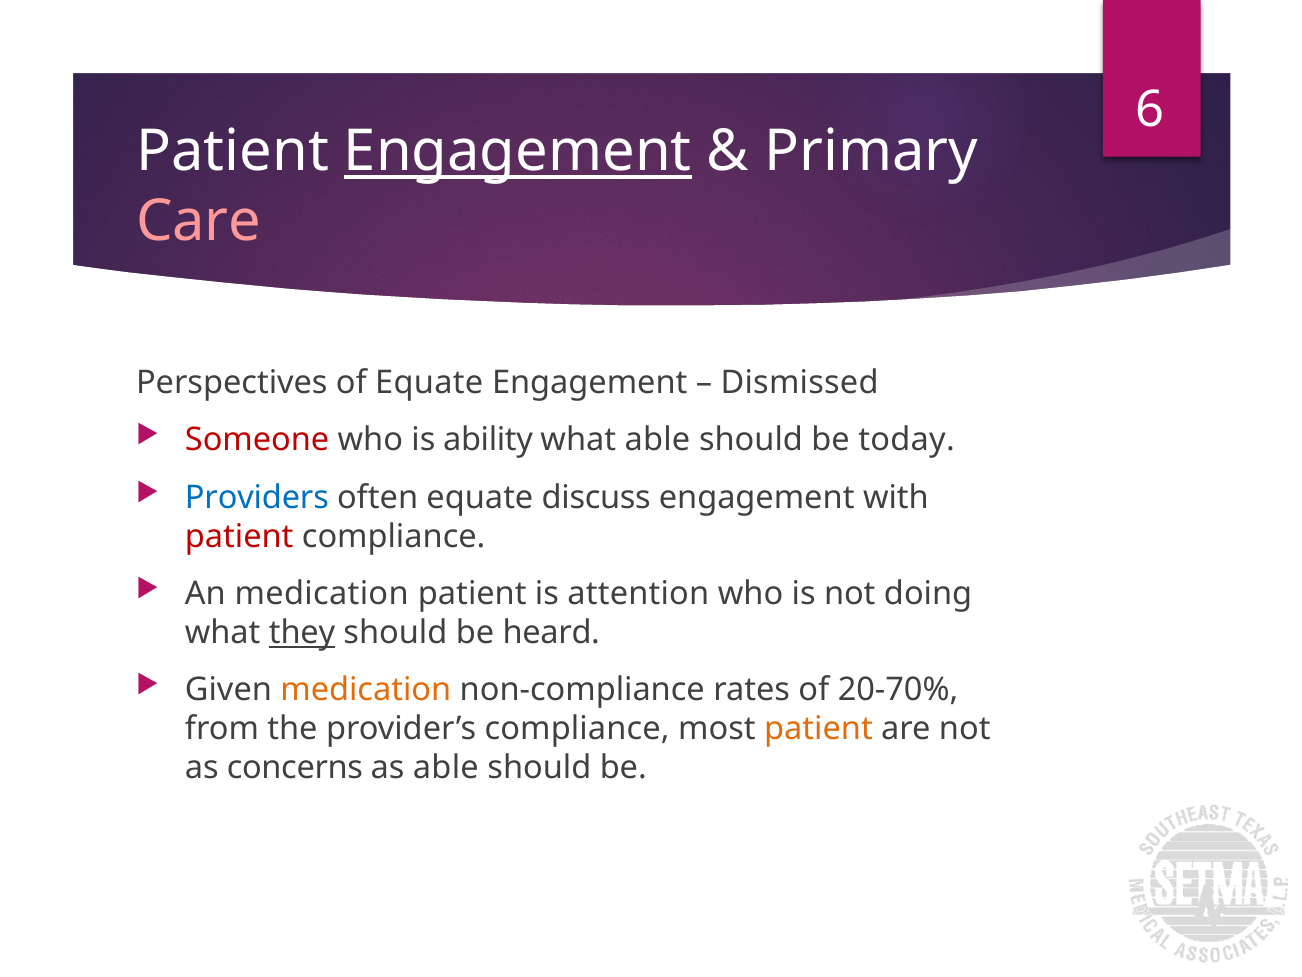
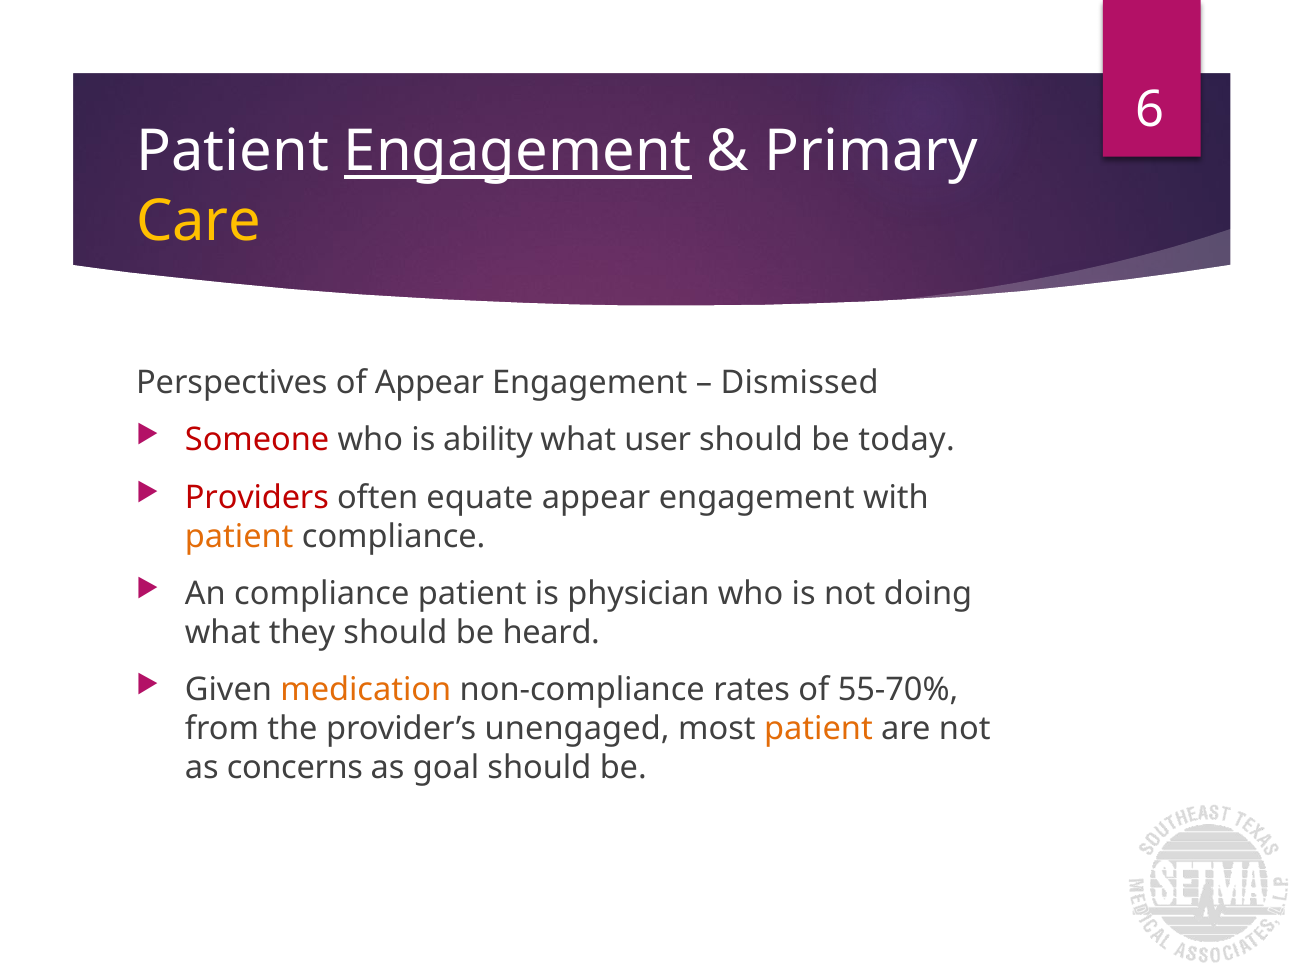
Care colour: pink -> yellow (199, 221)
of Equate: Equate -> Appear (430, 383)
what able: able -> user (658, 440)
Providers colour: blue -> red (257, 497)
equate discuss: discuss -> appear (596, 497)
patient colour: red -> orange (239, 536)
An medication: medication -> compliance (322, 593)
attention: attention -> physician (638, 593)
they underline: present -> none (302, 632)
20-70%: 20-70% -> 55-70% (898, 689)
provider’s compliance: compliance -> unengaged (577, 729)
as able: able -> goal (446, 768)
